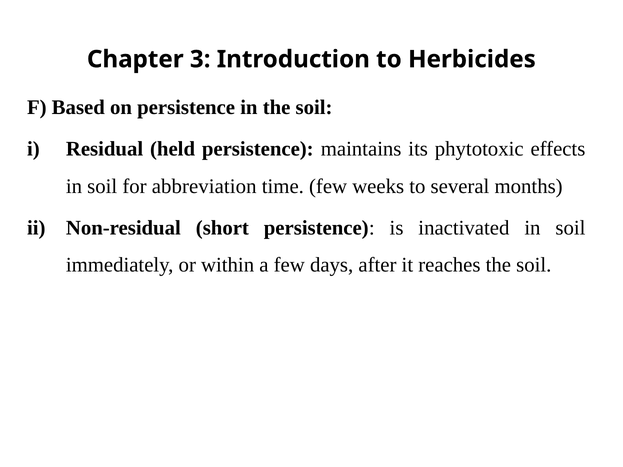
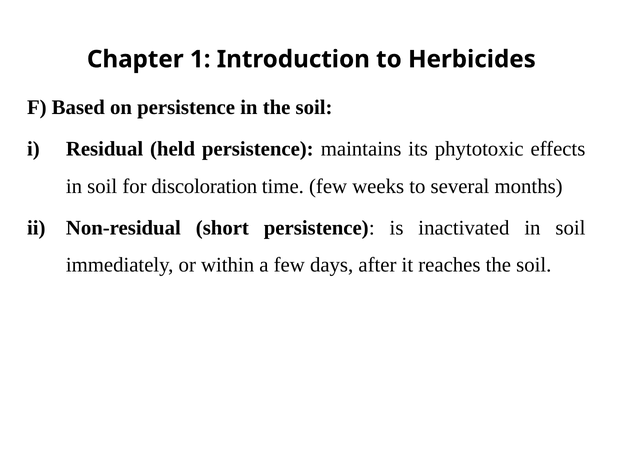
3: 3 -> 1 (200, 59)
abbreviation: abbreviation -> discoloration (204, 186)
